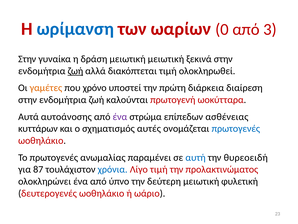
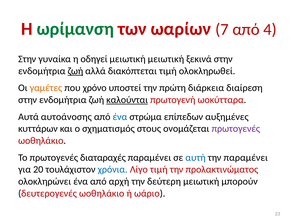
ωρίμανση colour: blue -> green (75, 29)
0: 0 -> 7 (222, 29)
3: 3 -> 4 (270, 29)
δράση: δράση -> οδηγεί (94, 59)
καλούνται underline: none -> present (127, 100)
ένα colour: purple -> blue (120, 116)
ασθένειας: ασθένειας -> αυξημένες (227, 116)
αυτές: αυτές -> στους (149, 128)
πρωτογενές colour: blue -> purple (236, 128)
ανωμαλίας: ανωμαλίας -> διαταραχές (103, 157)
την θυρεοειδή: θυρεοειδή -> παραμένει (246, 157)
87: 87 -> 20 (38, 169)
ύπνο: ύπνο -> αρχή (119, 181)
φυλετική: φυλετική -> μπορούν (240, 181)
